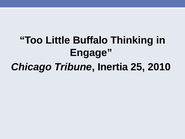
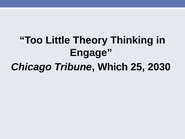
Buffalo: Buffalo -> Theory (90, 40)
Inertia: Inertia -> Which (113, 67)
2010: 2010 -> 2030 (159, 67)
